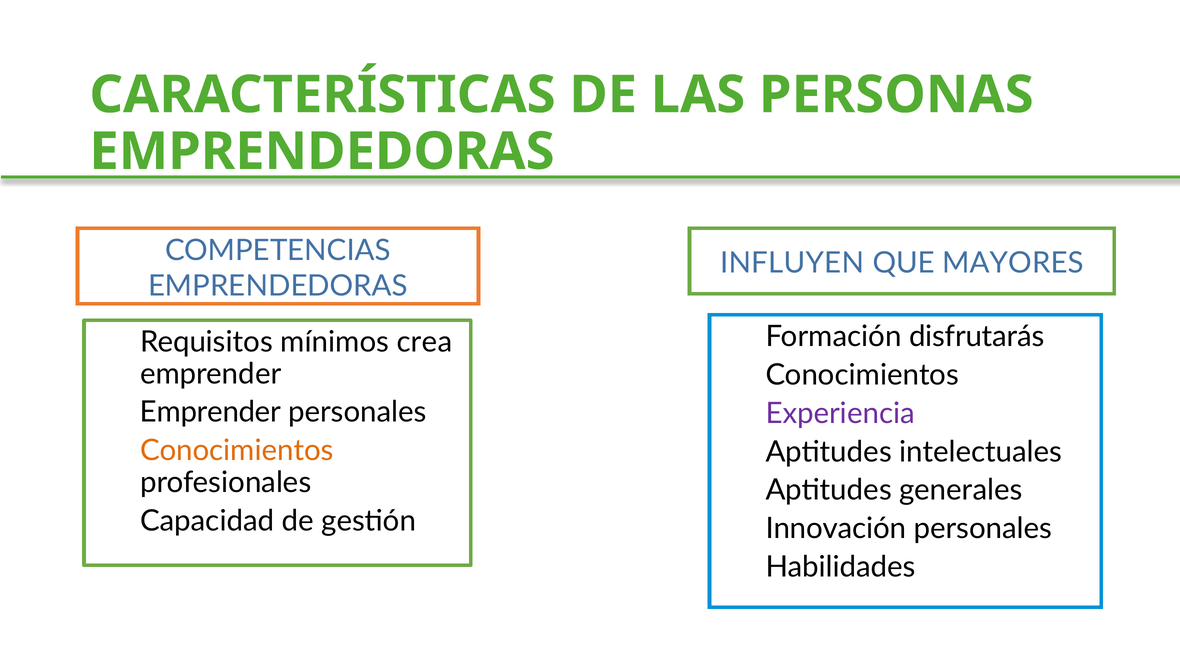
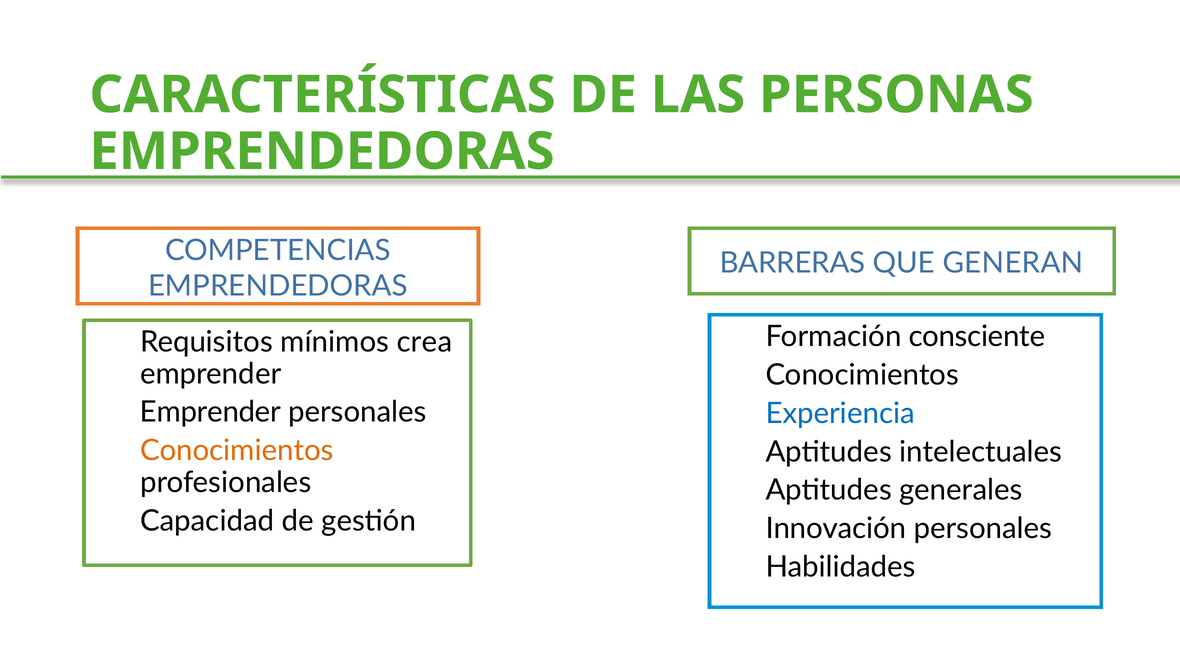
INFLUYEN: INFLUYEN -> BARRERAS (792, 263)
MAYORES: MAYORES -> GENERAN (1013, 263)
disfrutarás: disfrutarás -> consciente (977, 337)
Experiencia colour: purple -> blue (840, 413)
